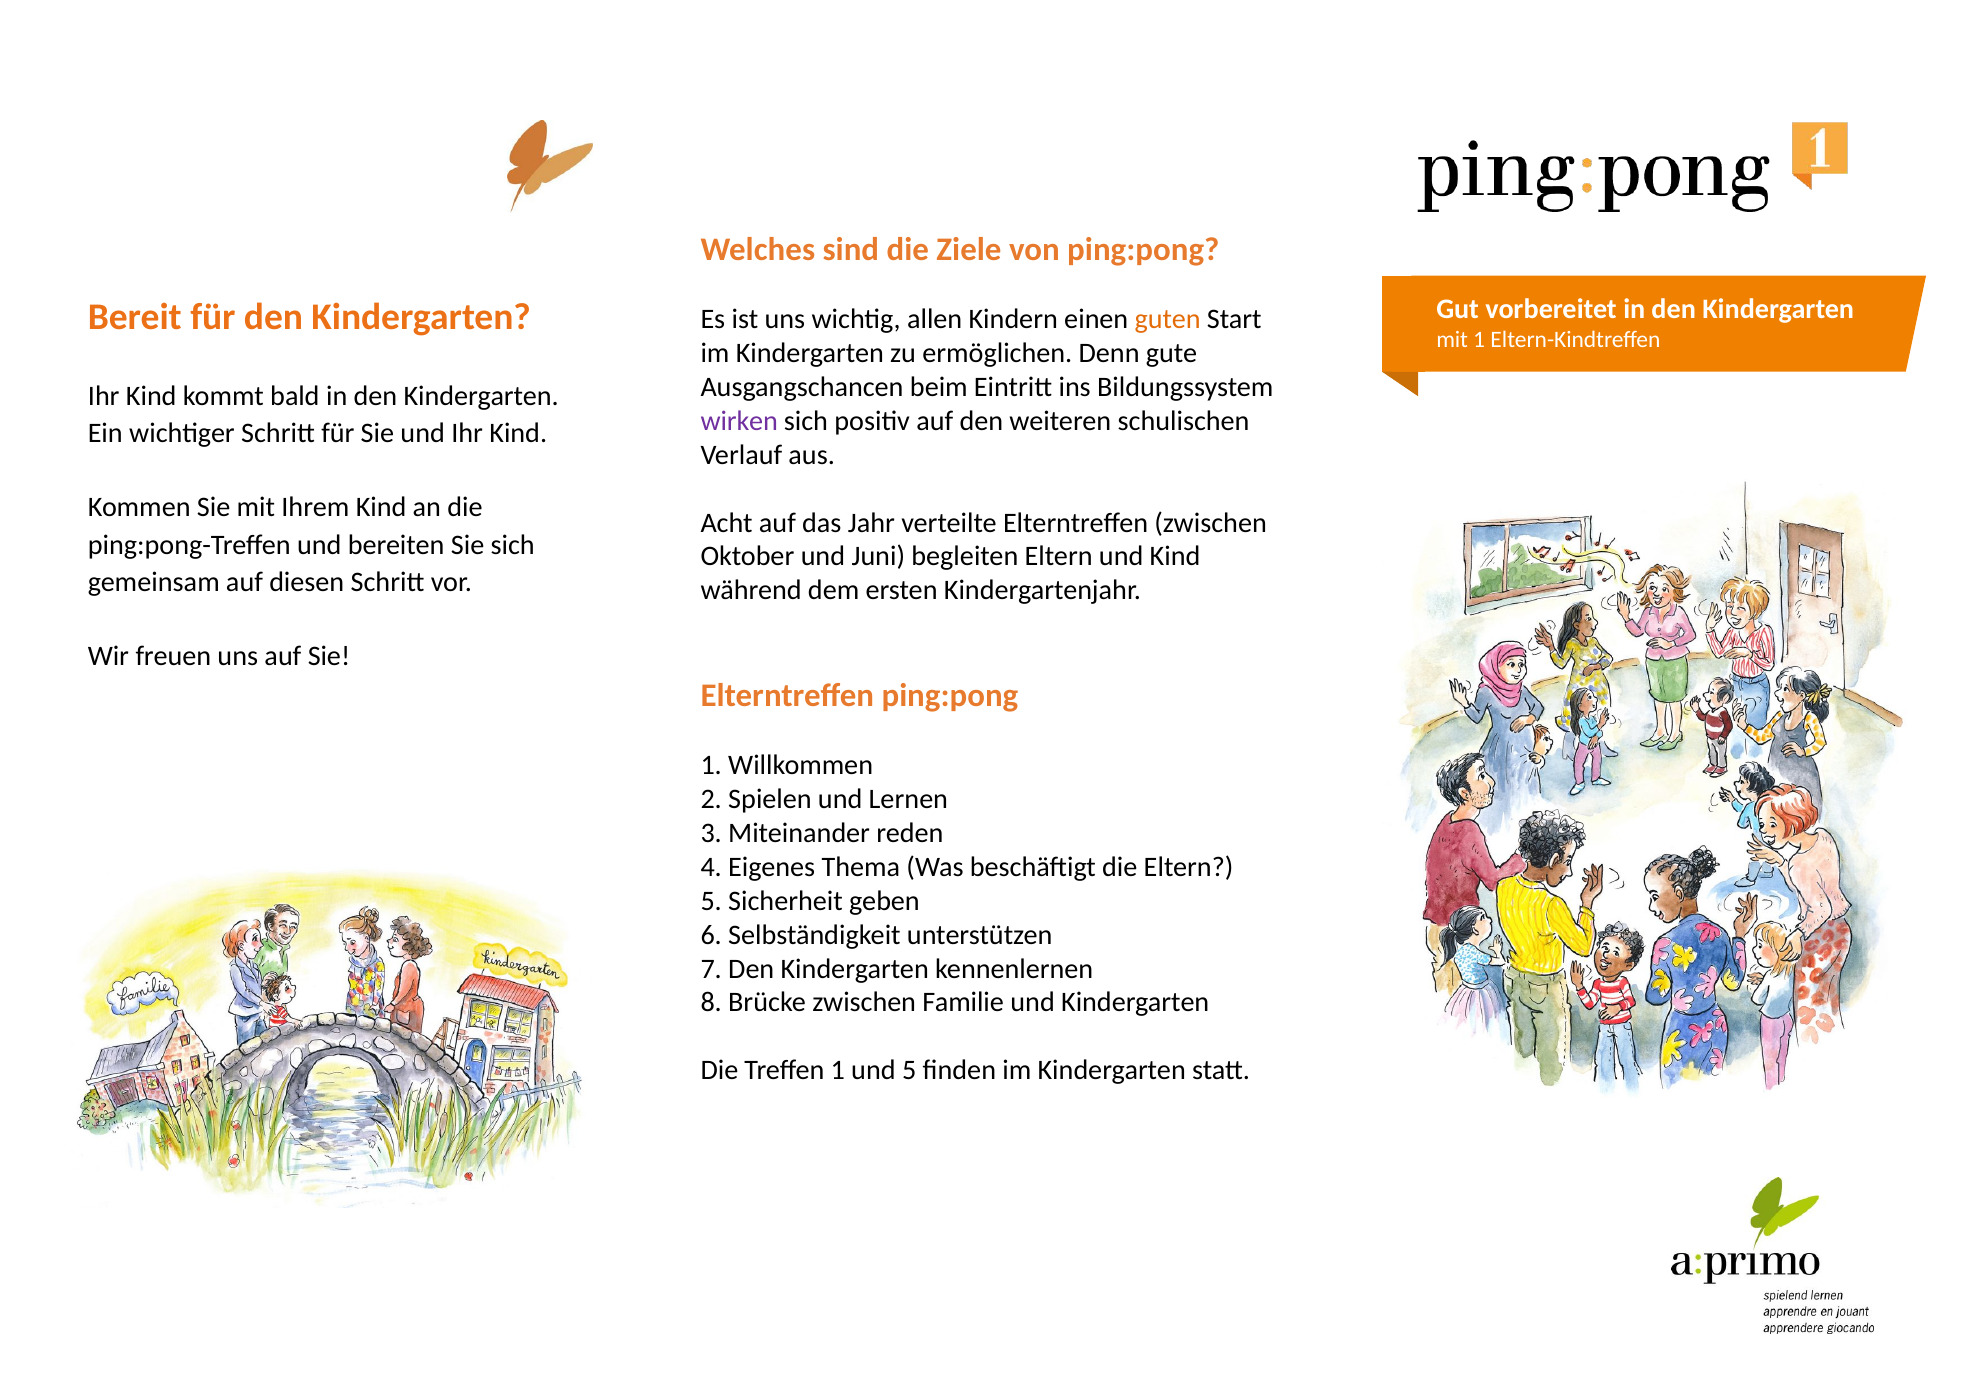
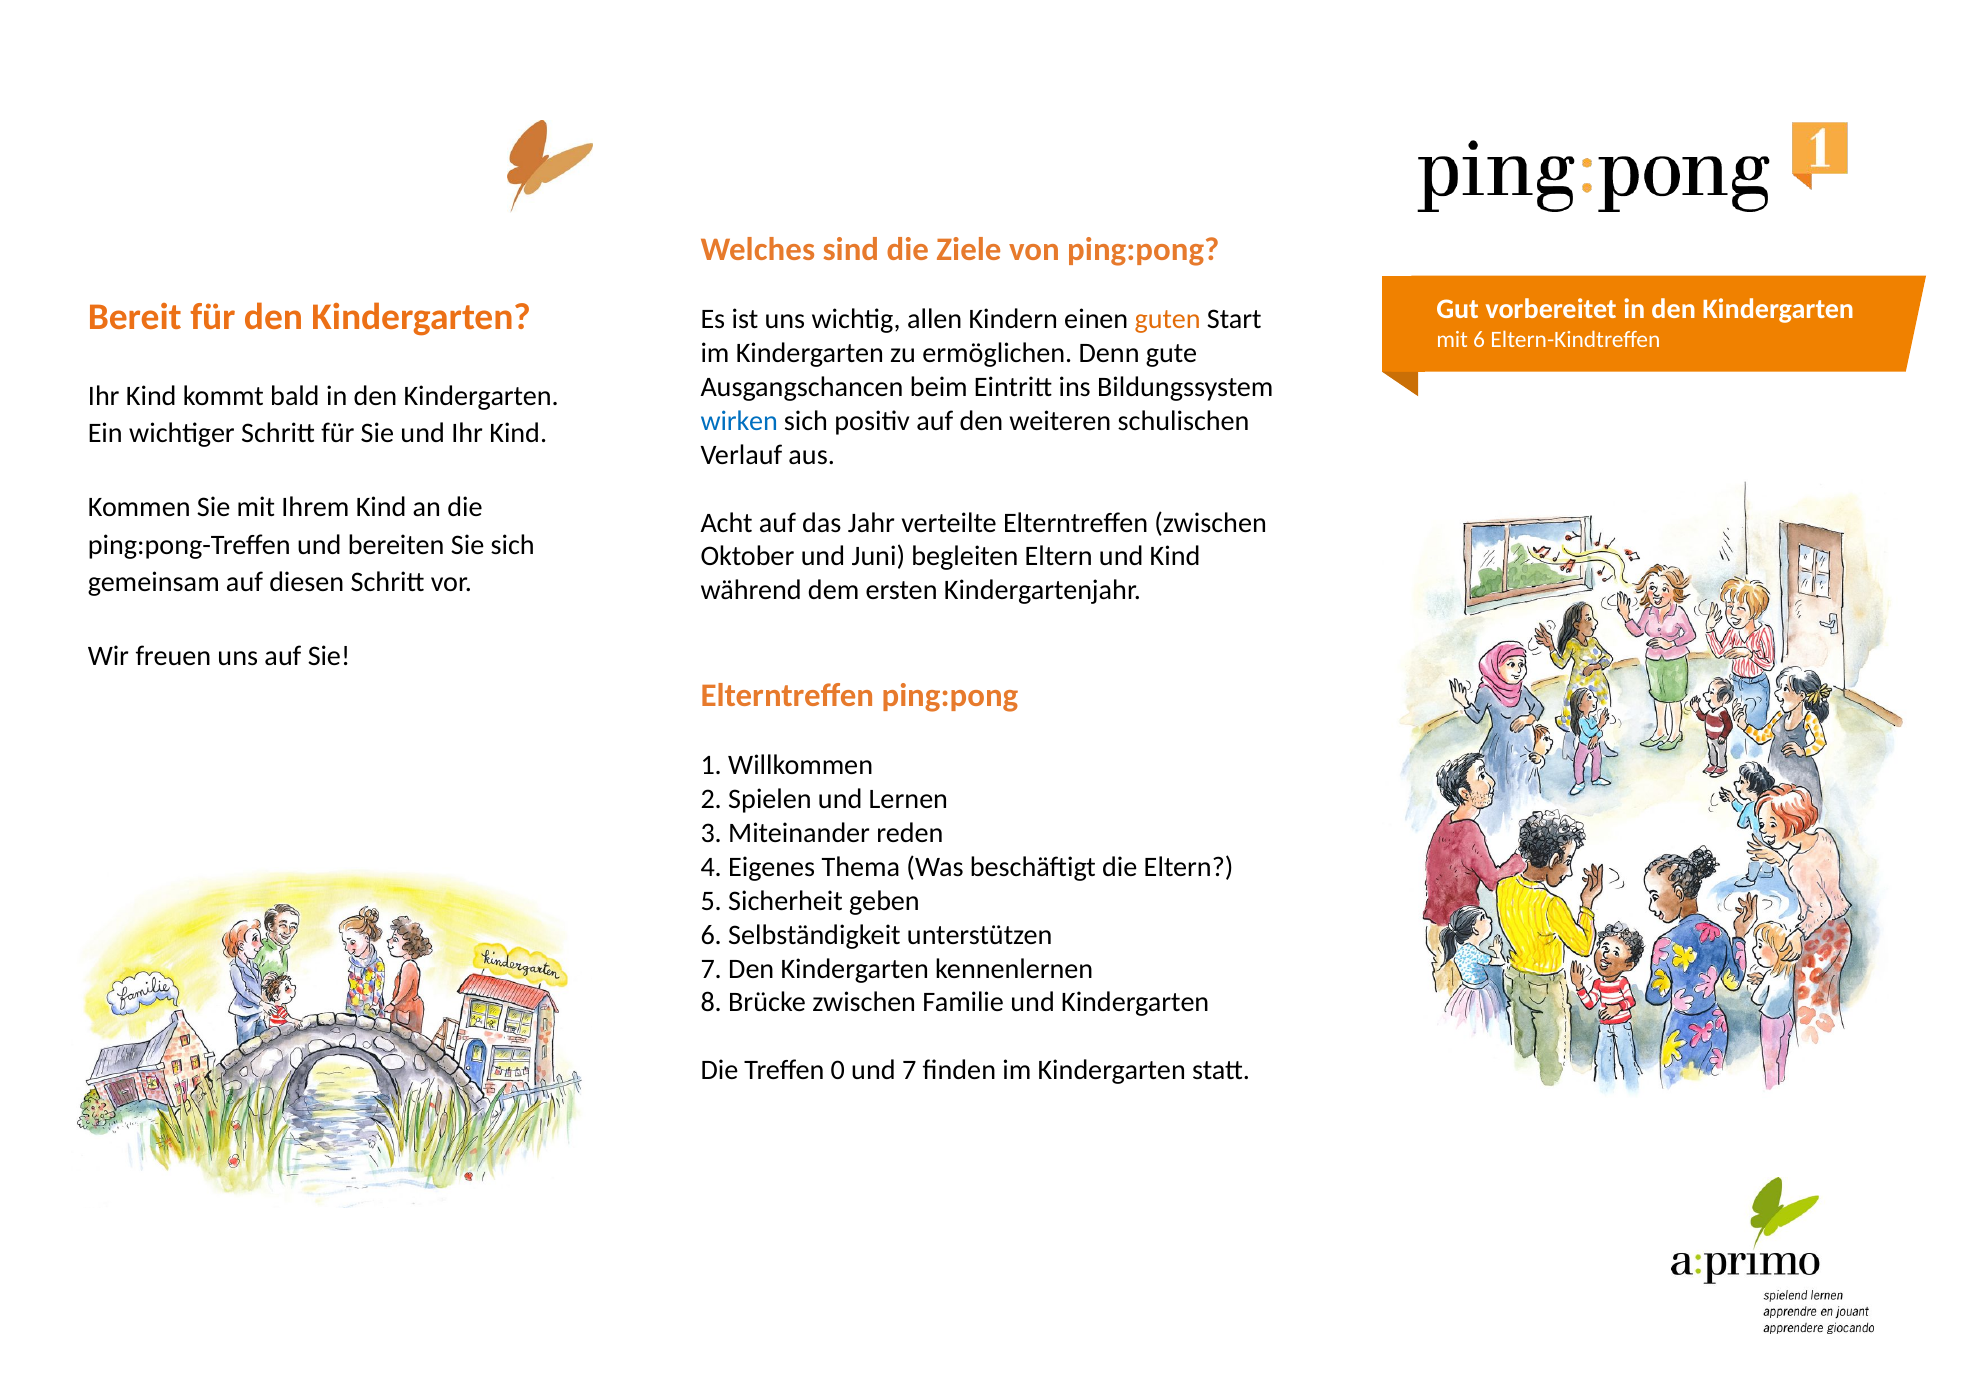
1: 1 -> 6 (1479, 339)
wirken colour: purple -> blue (739, 421)
Treffen 1: 1 -> 0 (838, 1070)
und 5: 5 -> 7 (909, 1070)
